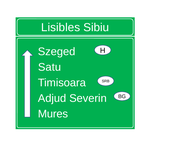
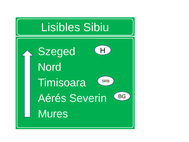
Satu: Satu -> Nord (50, 67)
Adjud: Adjud -> Aérés (52, 98)
